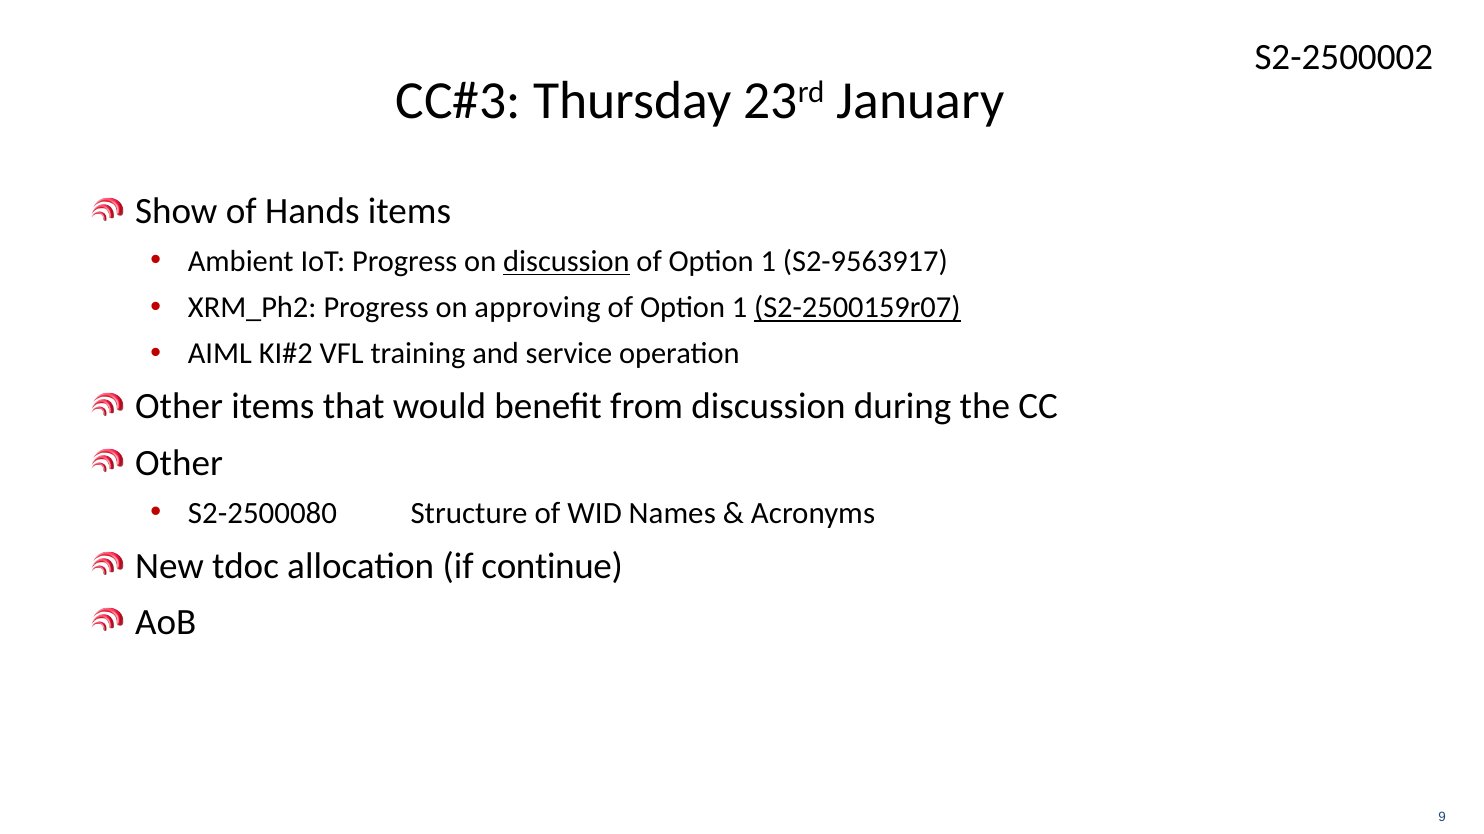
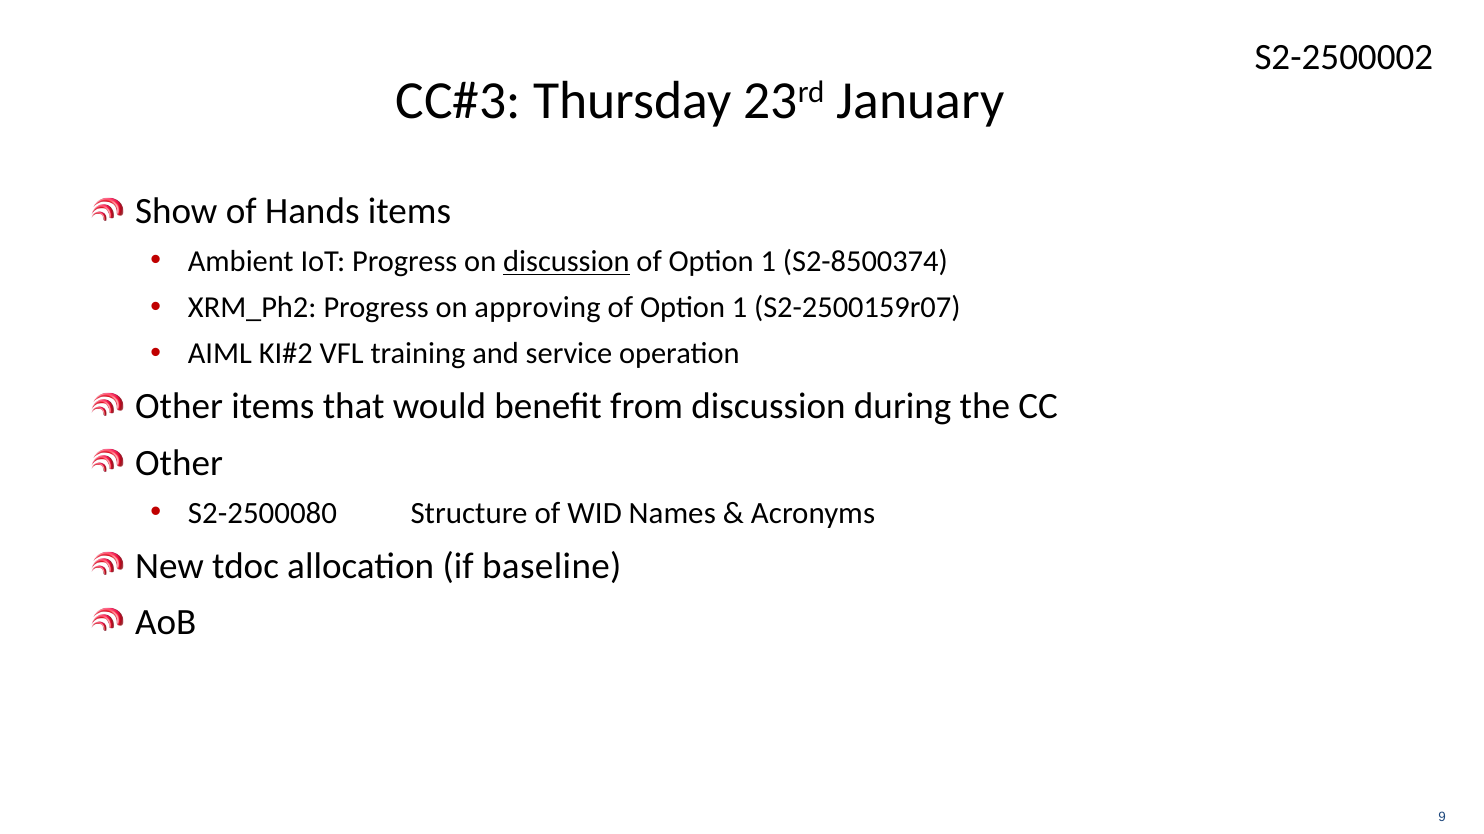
S2-9563917: S2-9563917 -> S2-8500374 (865, 262)
S2-2500159r07 underline: present -> none (857, 308)
continue: continue -> baseline (552, 567)
